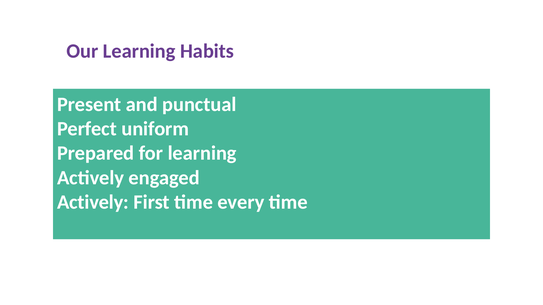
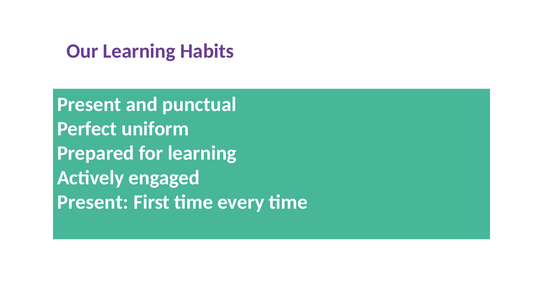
Actively: Actively -> Present (93, 202)
